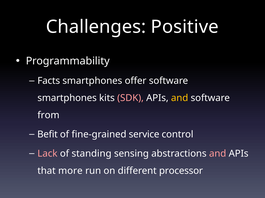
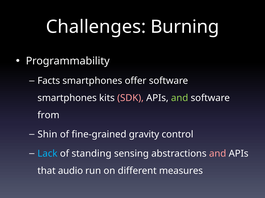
Positive: Positive -> Burning (185, 27)
and colour: yellow -> light green (180, 98)
Befit: Befit -> Shin (47, 135)
service: service -> gravity (144, 135)
Lack colour: pink -> light blue (47, 154)
more: more -> audio (70, 171)
processor: processor -> measures (181, 171)
